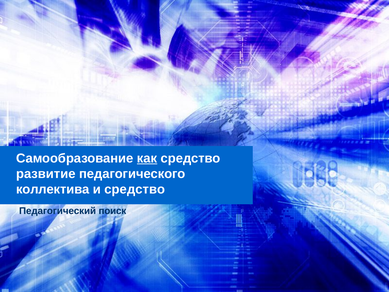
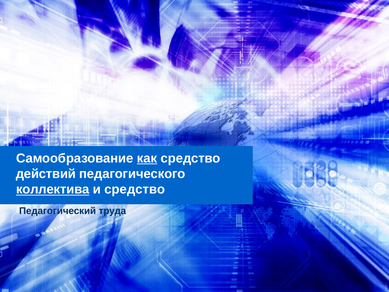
развитие: развитие -> действий (46, 174)
коллектива underline: none -> present (53, 189)
поиск: поиск -> труда (112, 211)
